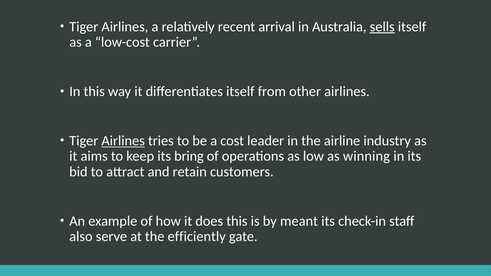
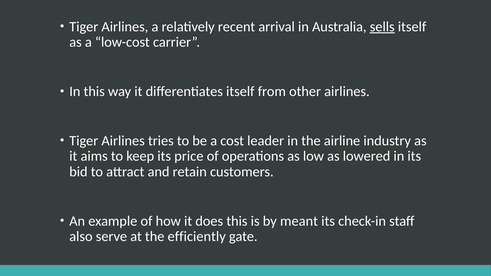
Airlines underline: present -> none (123, 141)
bring: bring -> price (189, 156)
winning: winning -> lowered (367, 156)
